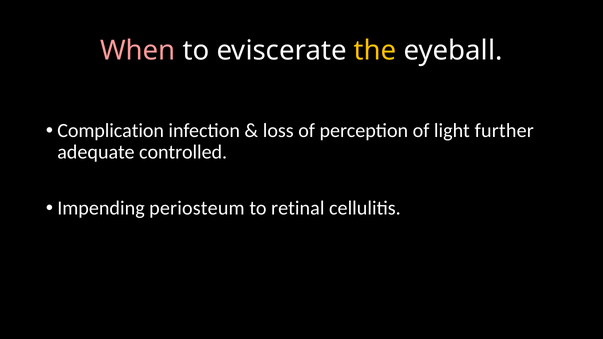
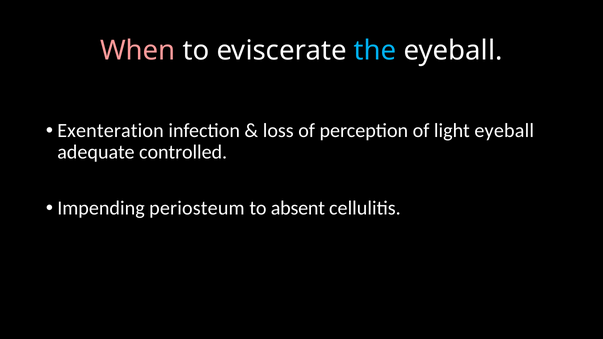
the colour: yellow -> light blue (375, 51)
Complication: Complication -> Exenteration (111, 131)
light further: further -> eyeball (504, 131)
retinal: retinal -> absent (298, 208)
